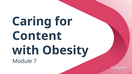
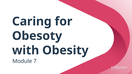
Content: Content -> Obesoty (37, 36)
